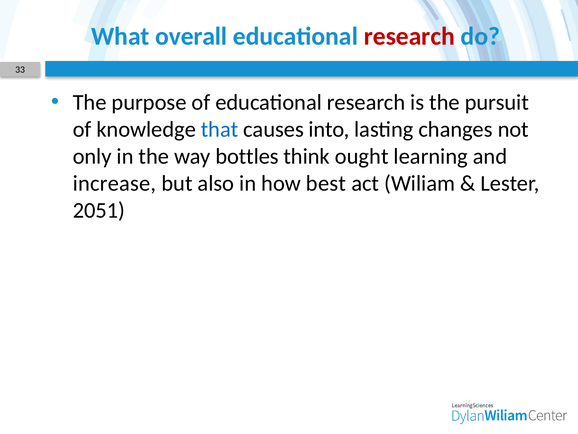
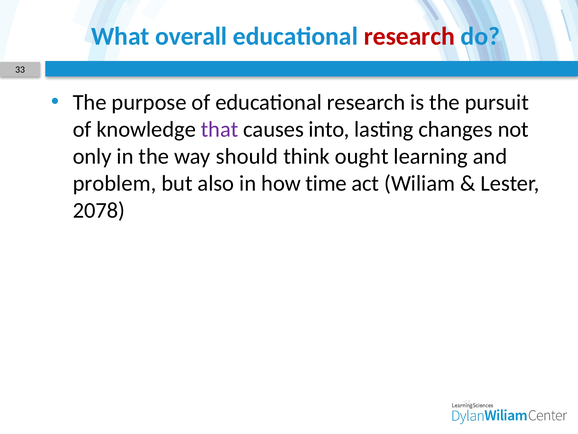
that colour: blue -> purple (220, 129)
bottles: bottles -> should (247, 156)
increase: increase -> problem (115, 183)
best: best -> time (326, 183)
2051: 2051 -> 2078 (99, 210)
